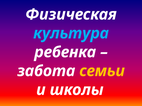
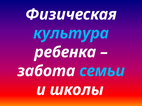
семьи colour: yellow -> light blue (102, 71)
